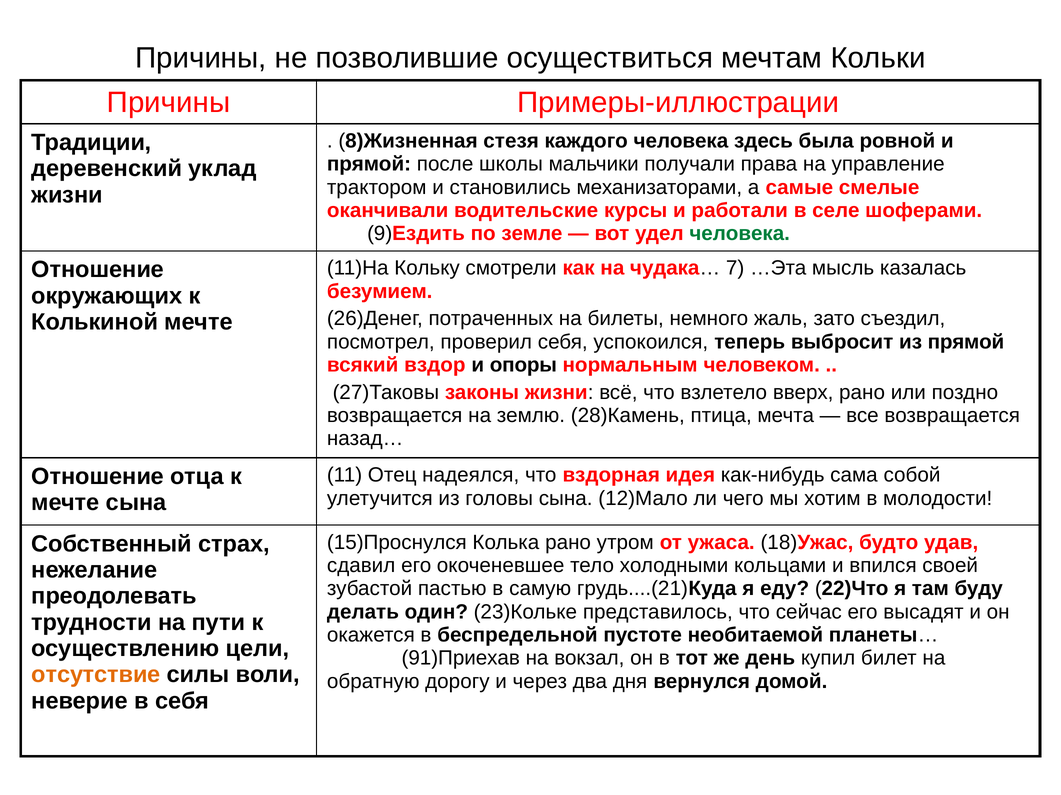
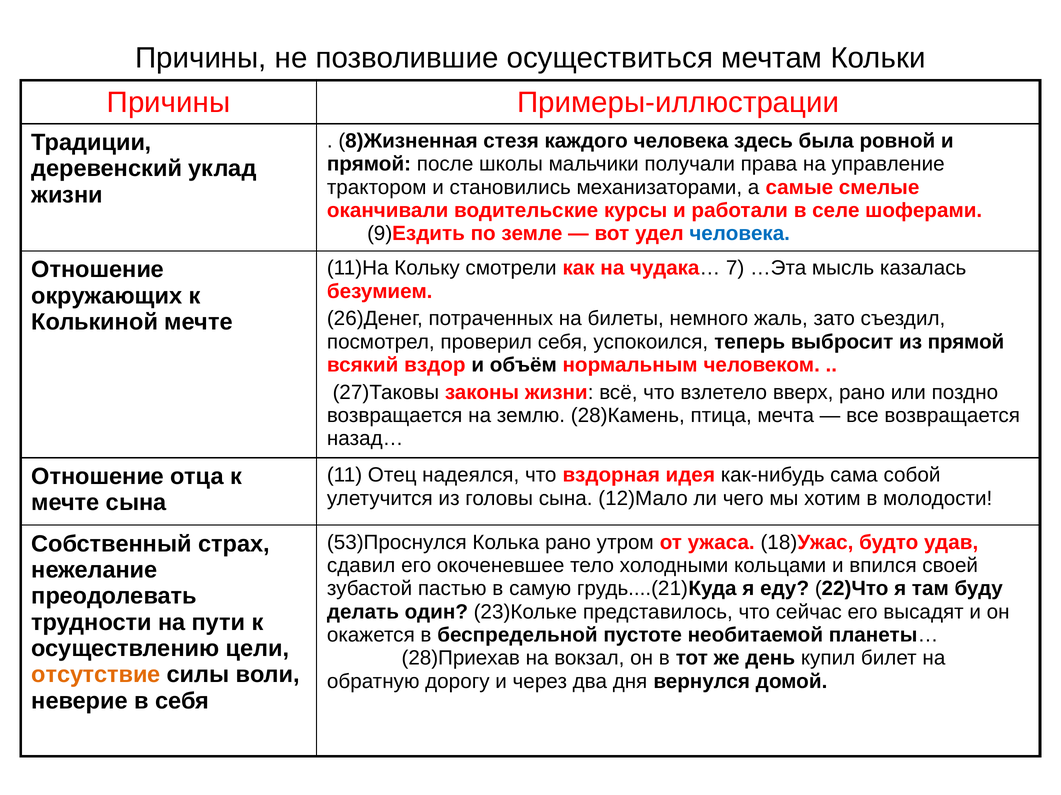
человека colour: green -> blue (740, 234)
опоры: опоры -> объём (523, 365)
15)Проснулся: 15)Проснулся -> 53)Проснулся (397, 543)
91)Приехав: 91)Приехав -> 28)Приехав (461, 659)
